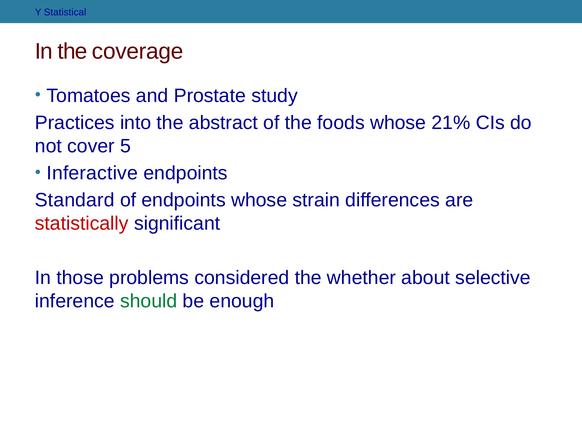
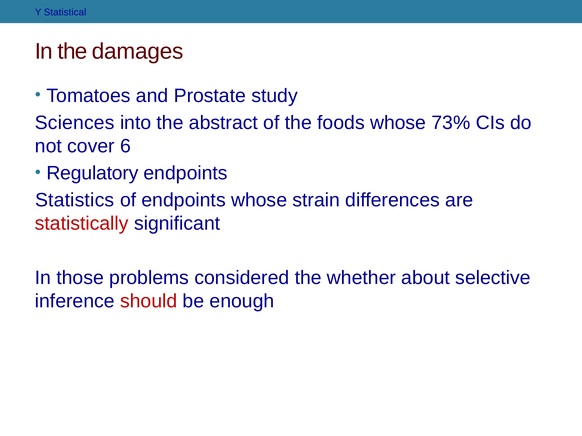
coverage: coverage -> damages (138, 52)
Practices: Practices -> Sciences (75, 123)
21%: 21% -> 73% (451, 123)
5: 5 -> 6 (125, 146)
Inferactive: Inferactive -> Regulatory (92, 173)
Standard: Standard -> Statistics (75, 200)
should colour: green -> red (149, 301)
